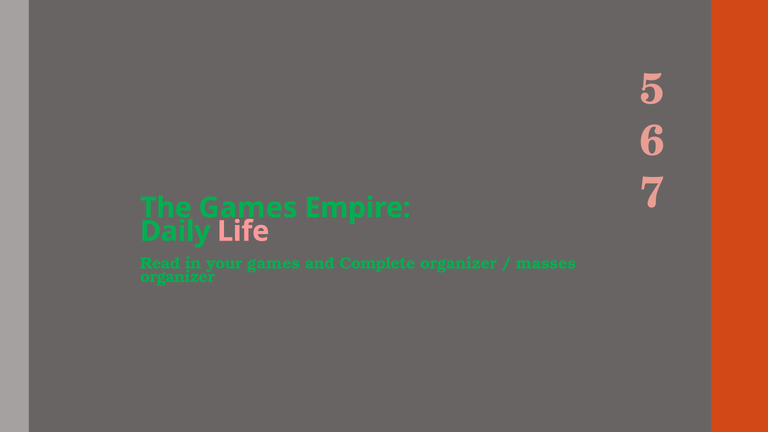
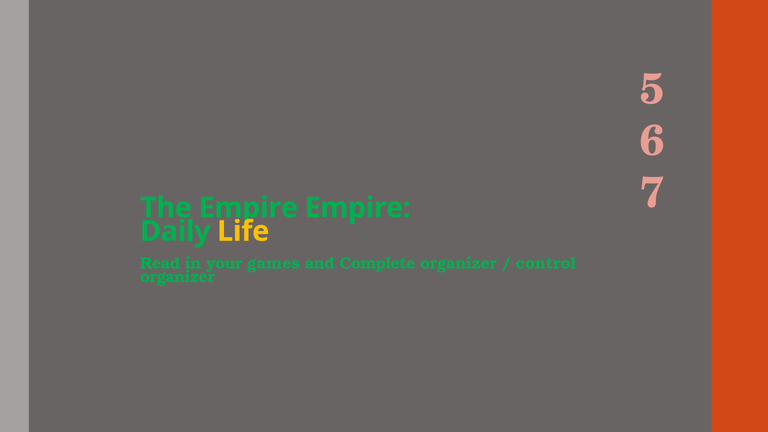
The Games: Games -> Empire (248, 208)
Life colour: pink -> yellow (243, 231)
masses: masses -> control (546, 264)
